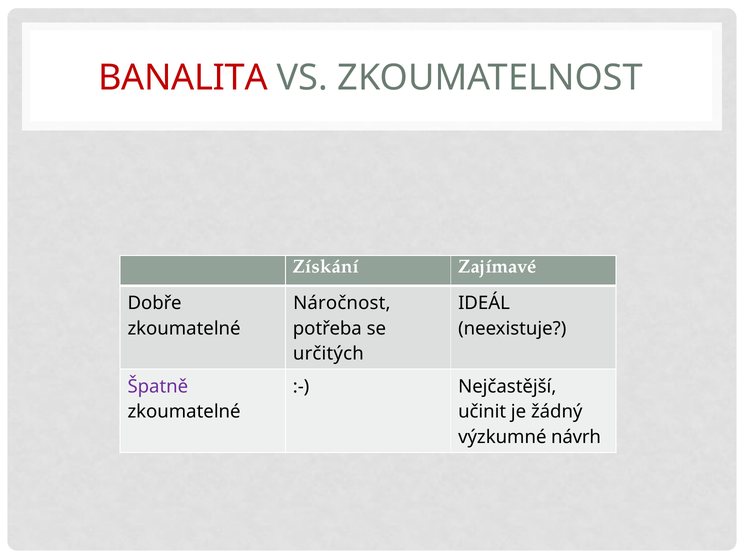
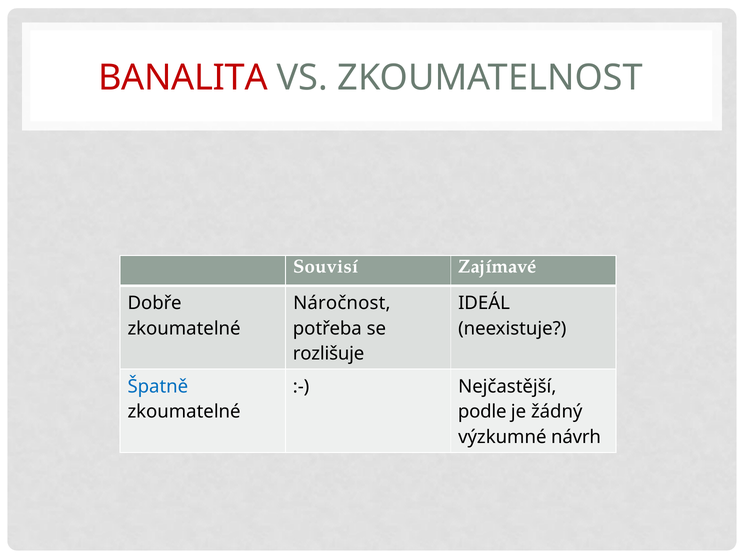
Získání: Získání -> Souvisí (326, 267)
určitých: určitých -> rozlišuje (329, 354)
Špatně colour: purple -> blue (158, 387)
učinit: učinit -> podle (482, 412)
